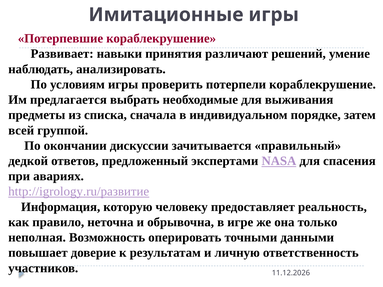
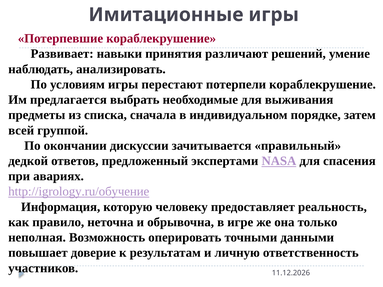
проверить: проверить -> перестают (172, 84)
http://igrology.ru/развитие: http://igrology.ru/развитие -> http://igrology.ru/обучение (79, 192)
